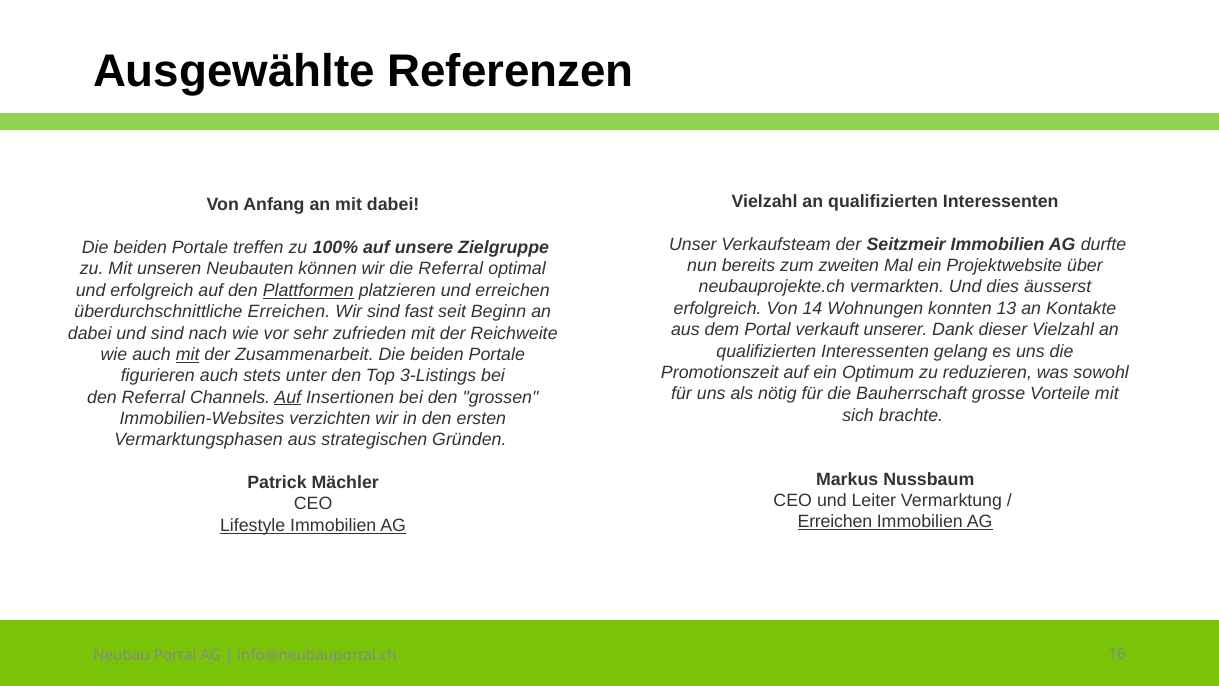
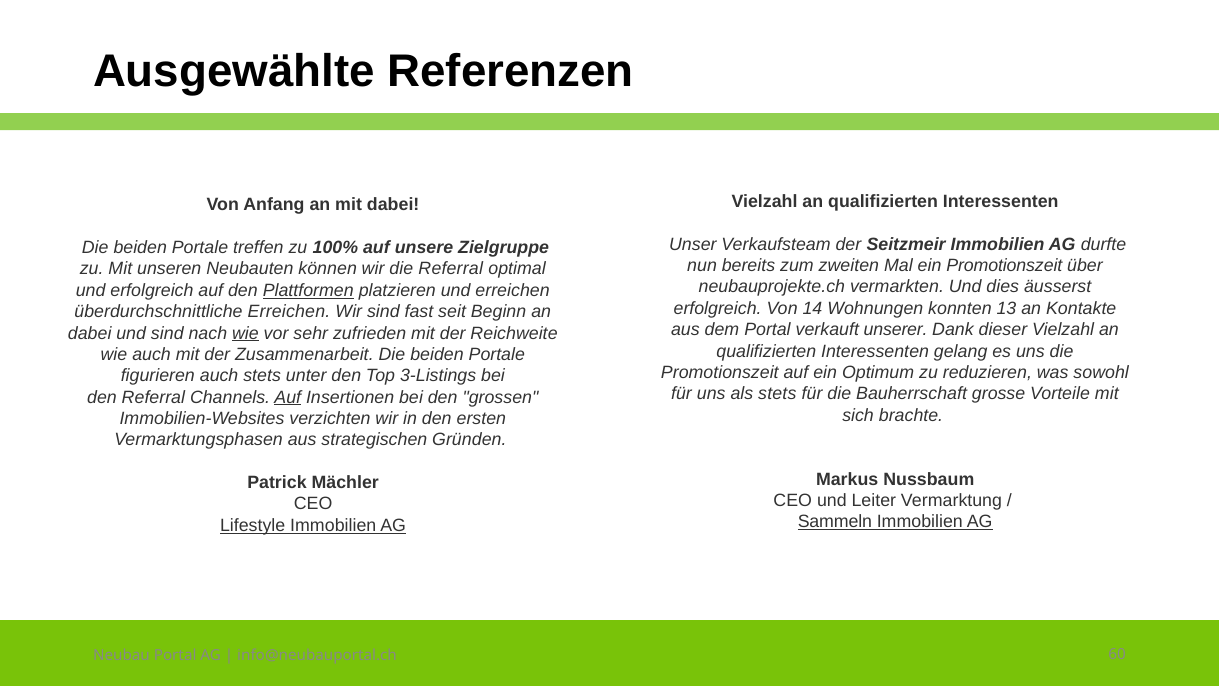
ein Projektwebsite: Projektwebsite -> Promotionszeit (1004, 266)
wie underline: none -> present (245, 333)
mit underline: present -> none (188, 354)
als nötig: nötig -> stets (777, 394)
Erreichen: Erreichen -> Sammeln (835, 522)
16: 16 -> 60 (1117, 654)
